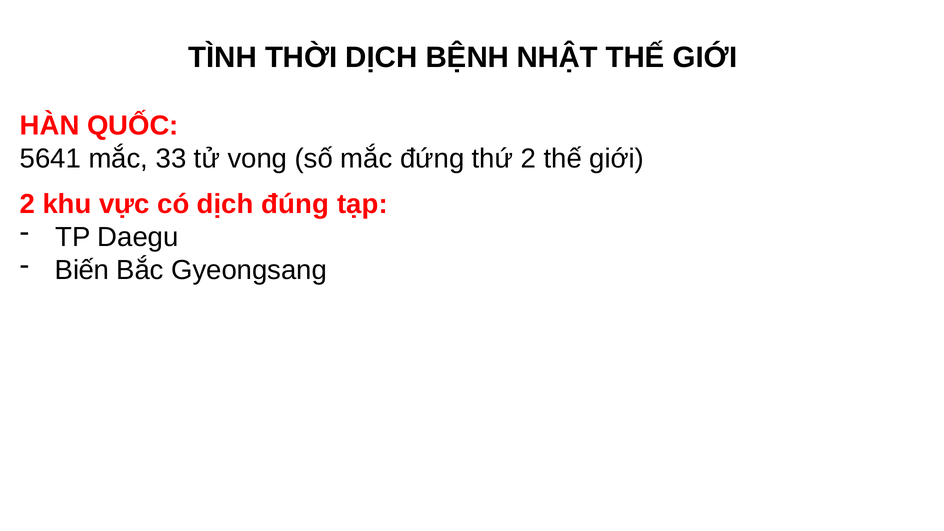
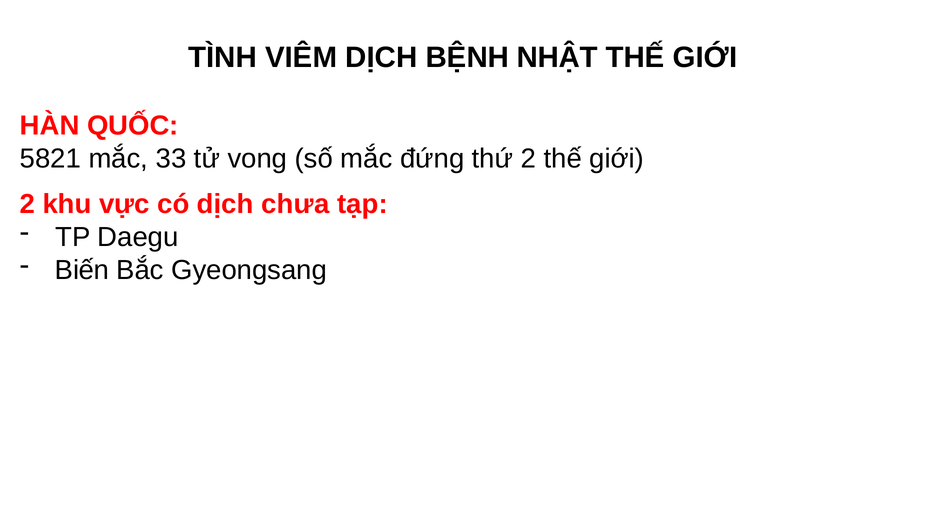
THỜI: THỜI -> VIÊM (301, 57)
5641: 5641 -> 5821 (50, 159)
đúng: đúng -> chưa (295, 204)
